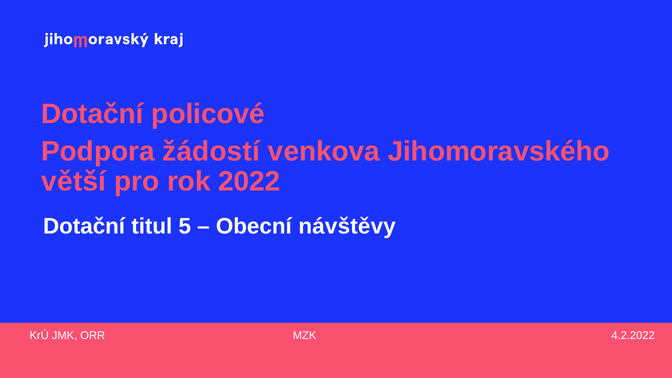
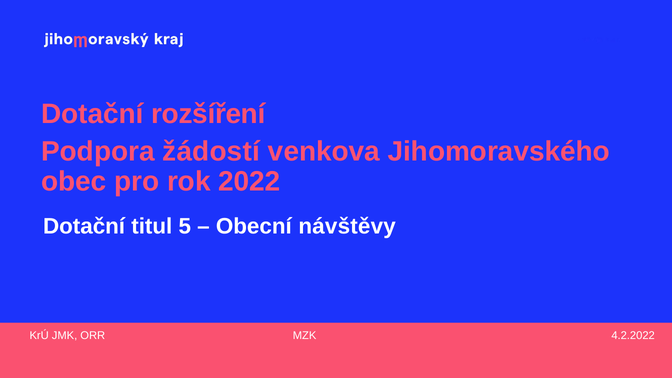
policové: policové -> rozšíření (208, 114)
větší: větší -> obec (74, 182)
